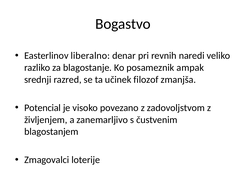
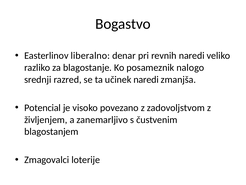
ampak: ampak -> nalogo (190, 67)
učinek filozof: filozof -> naredi (146, 79)
